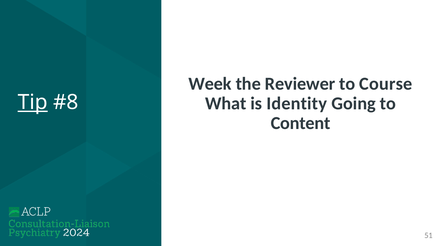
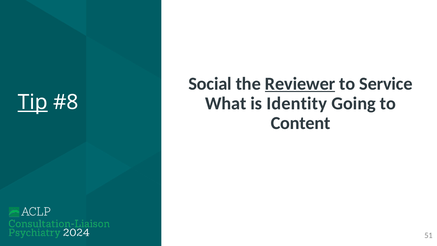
Week: Week -> Social (210, 84)
Reviewer underline: none -> present (300, 84)
Course: Course -> Service (386, 84)
